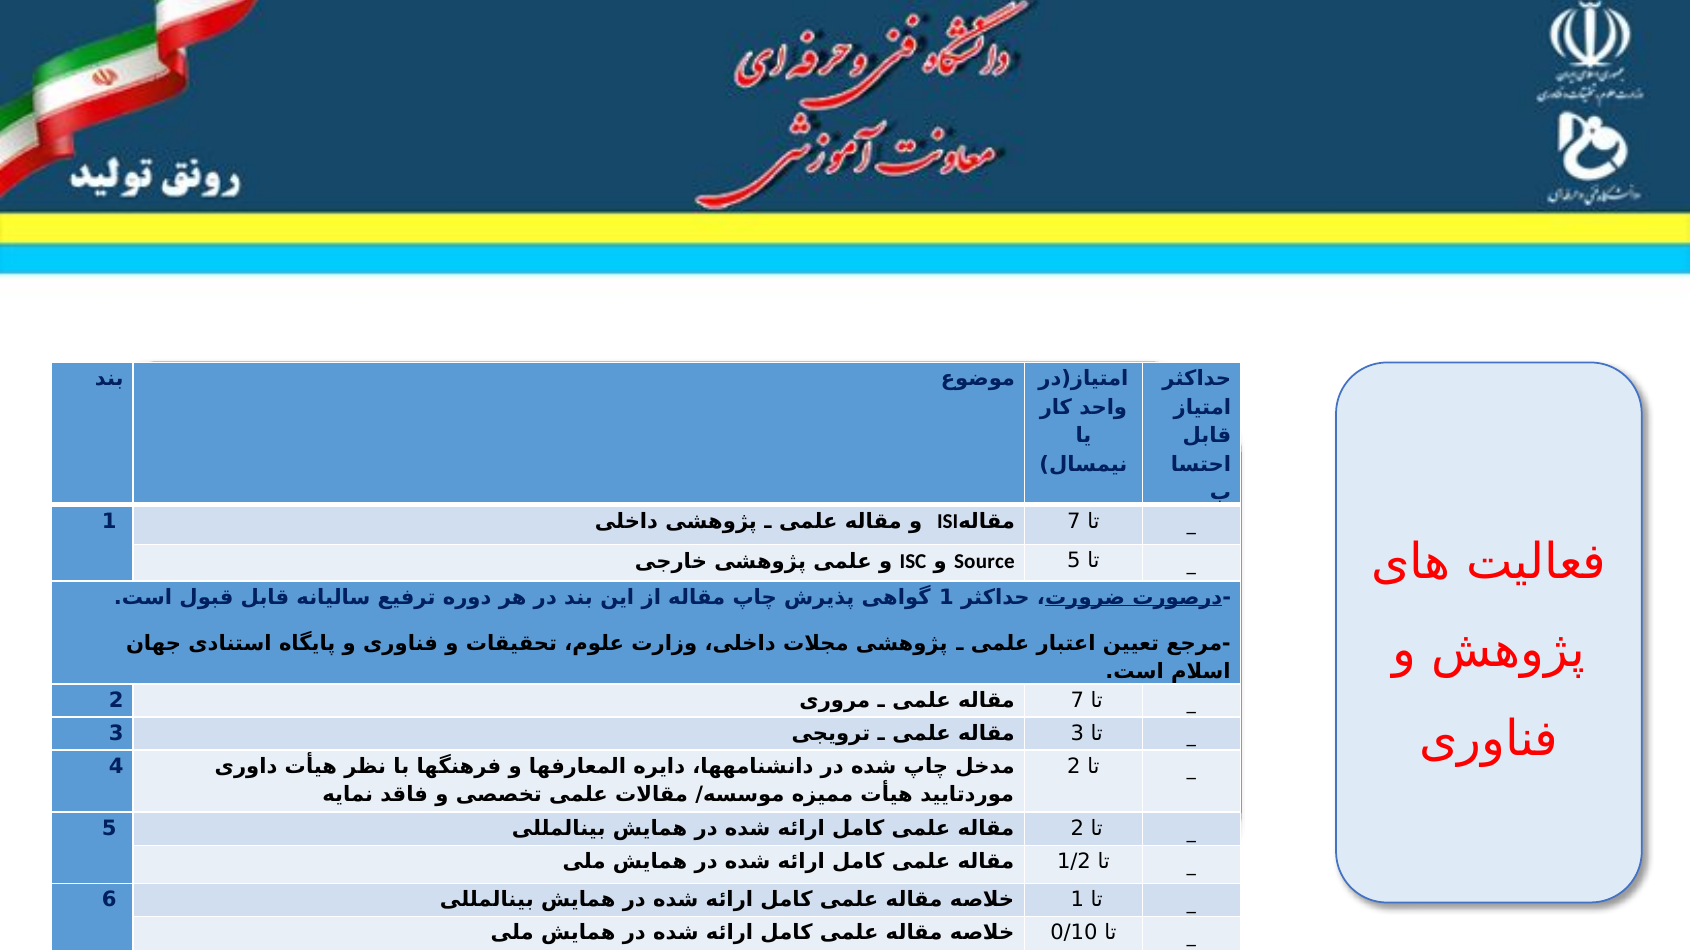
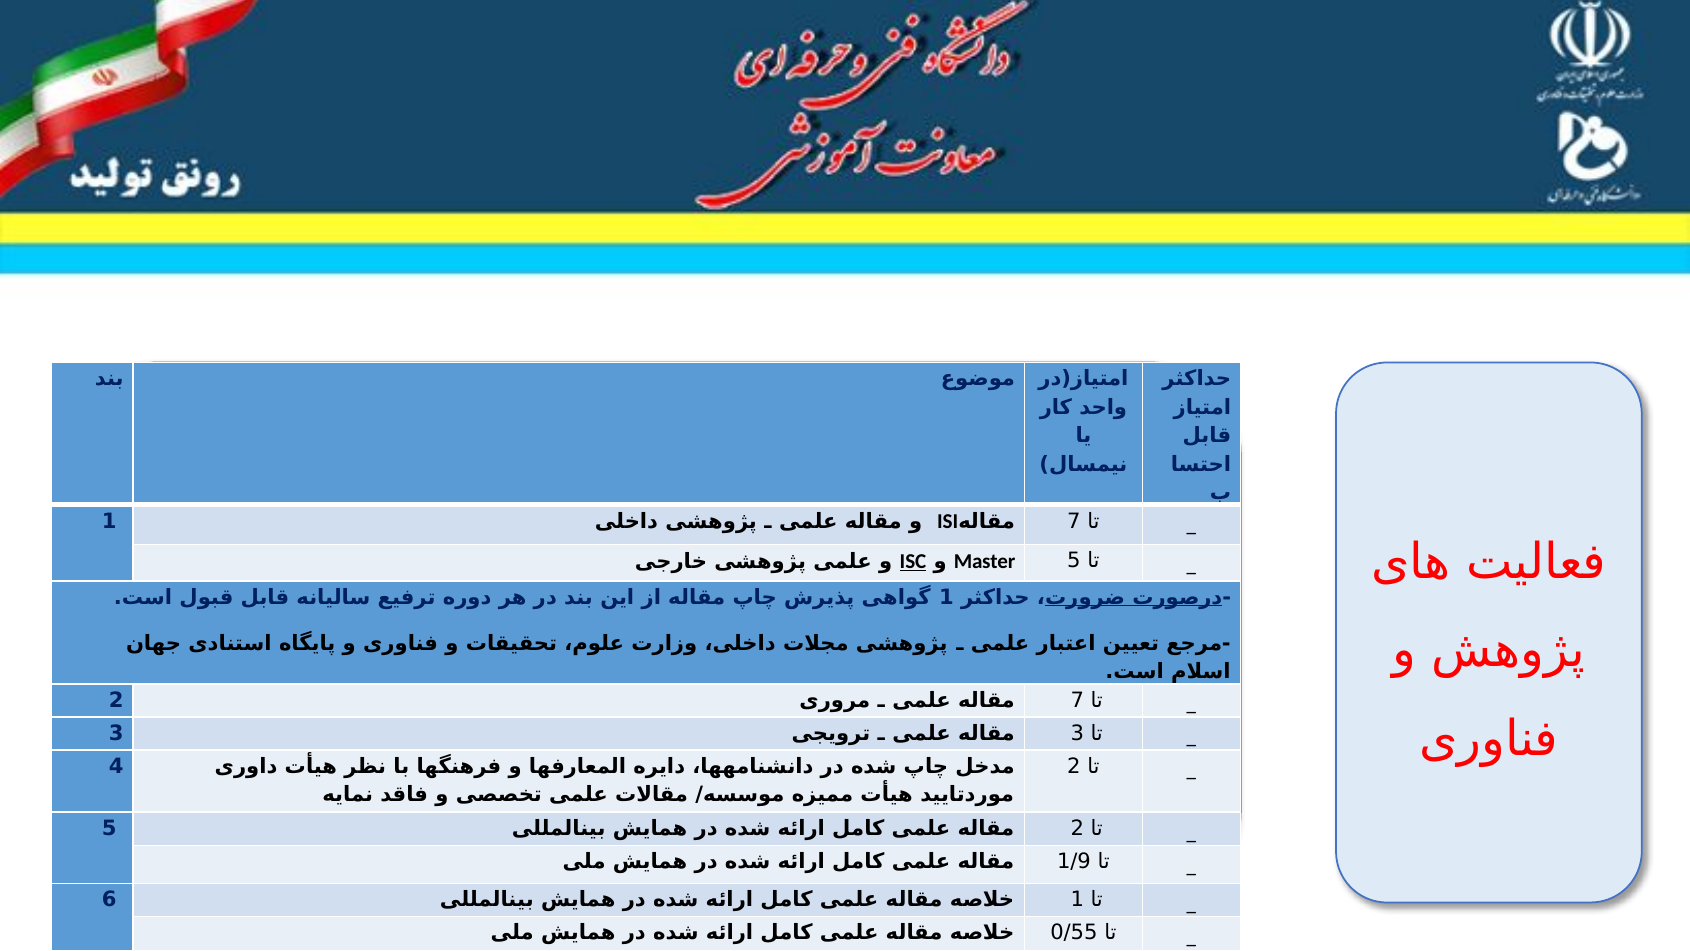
ISC underline: none -> present (913, 561)
Source: Source -> Master (985, 561)
1/2: 1/2 -> 1/9 (1074, 861)
0/10: 0/10 -> 0/55 (1074, 933)
